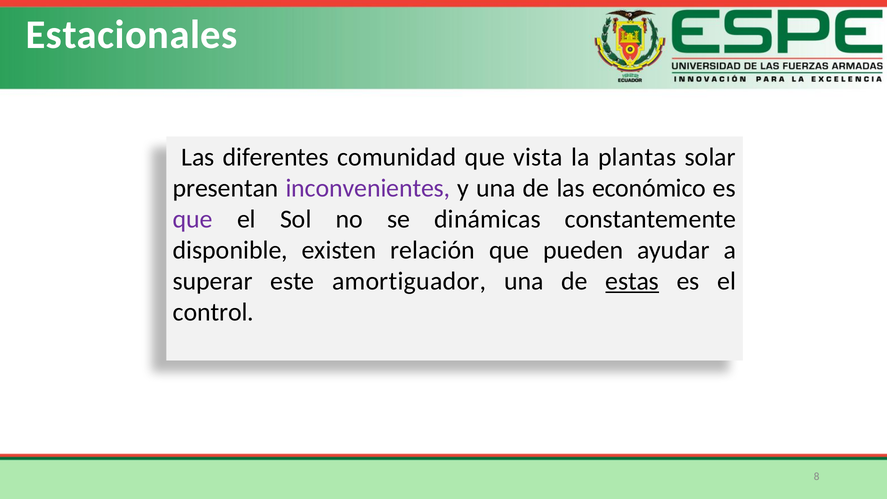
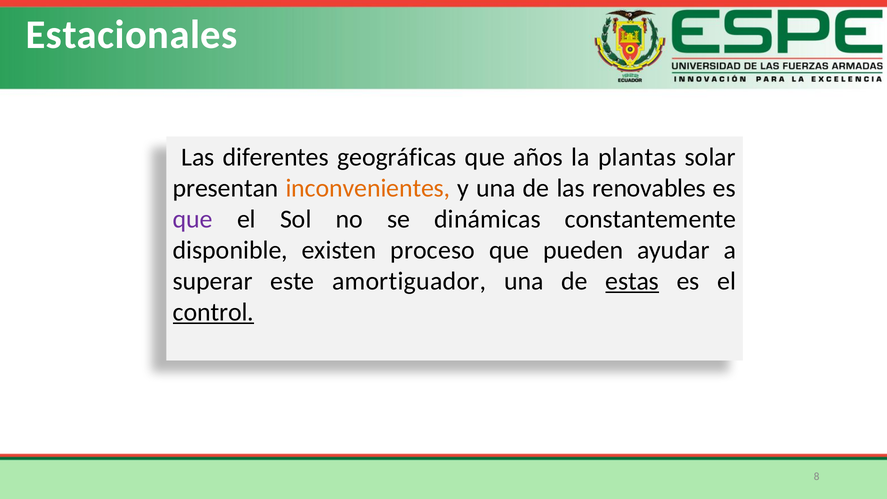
comunidad: comunidad -> geográficas (397, 157)
vista: vista -> años (538, 157)
inconvenientes colour: purple -> orange (368, 188)
económico: económico -> renovables (649, 188)
relación: relación -> proceso (433, 250)
control underline: none -> present (213, 312)
